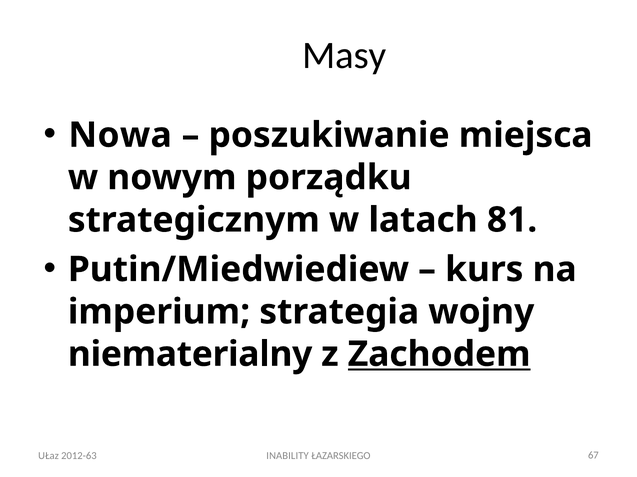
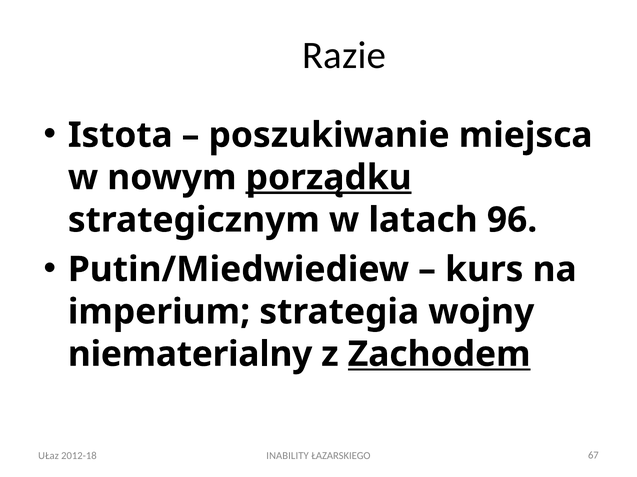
Masy: Masy -> Razie (344, 56)
Nowa: Nowa -> Istota (120, 135)
porządku underline: none -> present (329, 178)
81: 81 -> 96 (512, 220)
2012-63: 2012-63 -> 2012-18 (79, 456)
